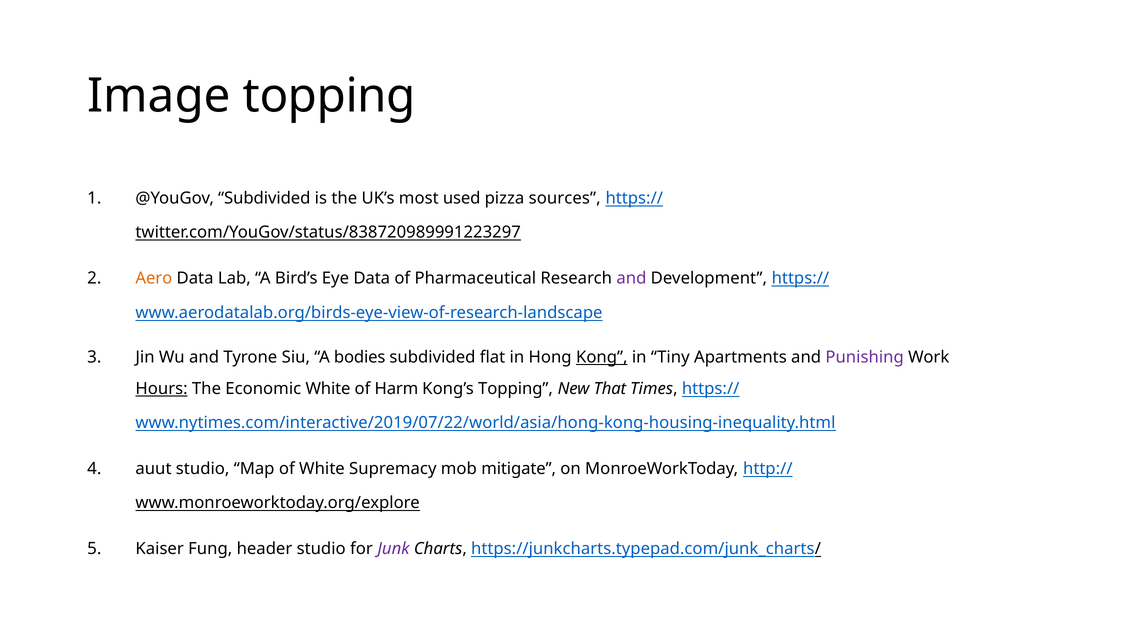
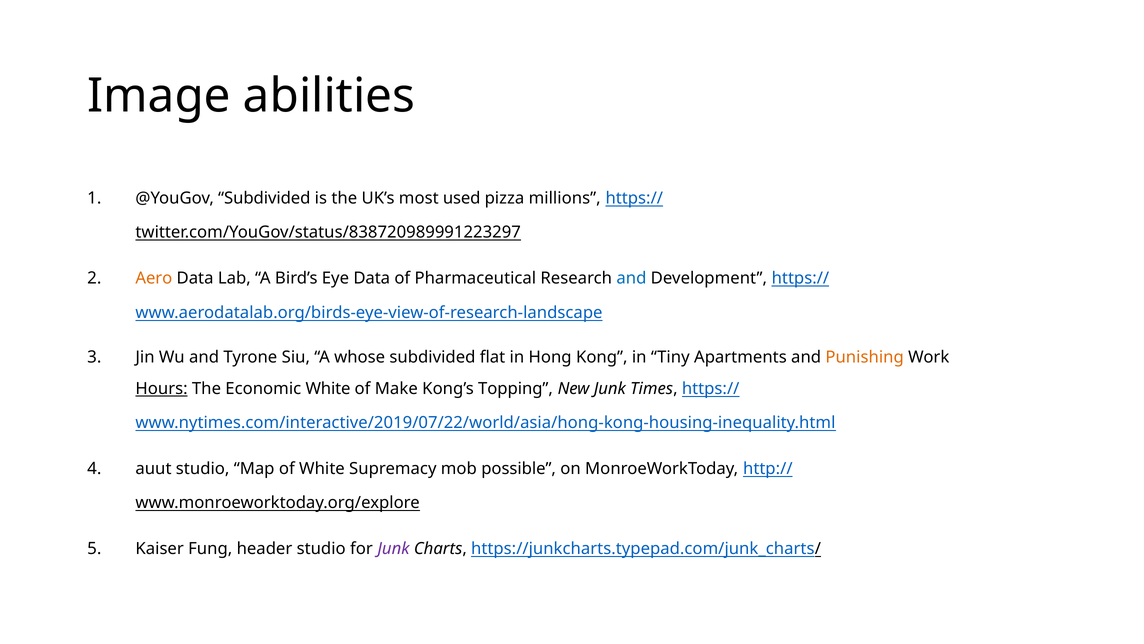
Image topping: topping -> abilities (329, 96)
sources: sources -> millions (565, 198)
and colour: purple -> blue (631, 278)
bodies: bodies -> whose (360, 357)
Kong underline: present -> none (602, 357)
Punishing colour: purple -> orange (865, 357)
Harm: Harm -> Make (396, 388)
New That: That -> Junk (610, 388)
mitigate: mitigate -> possible (519, 468)
